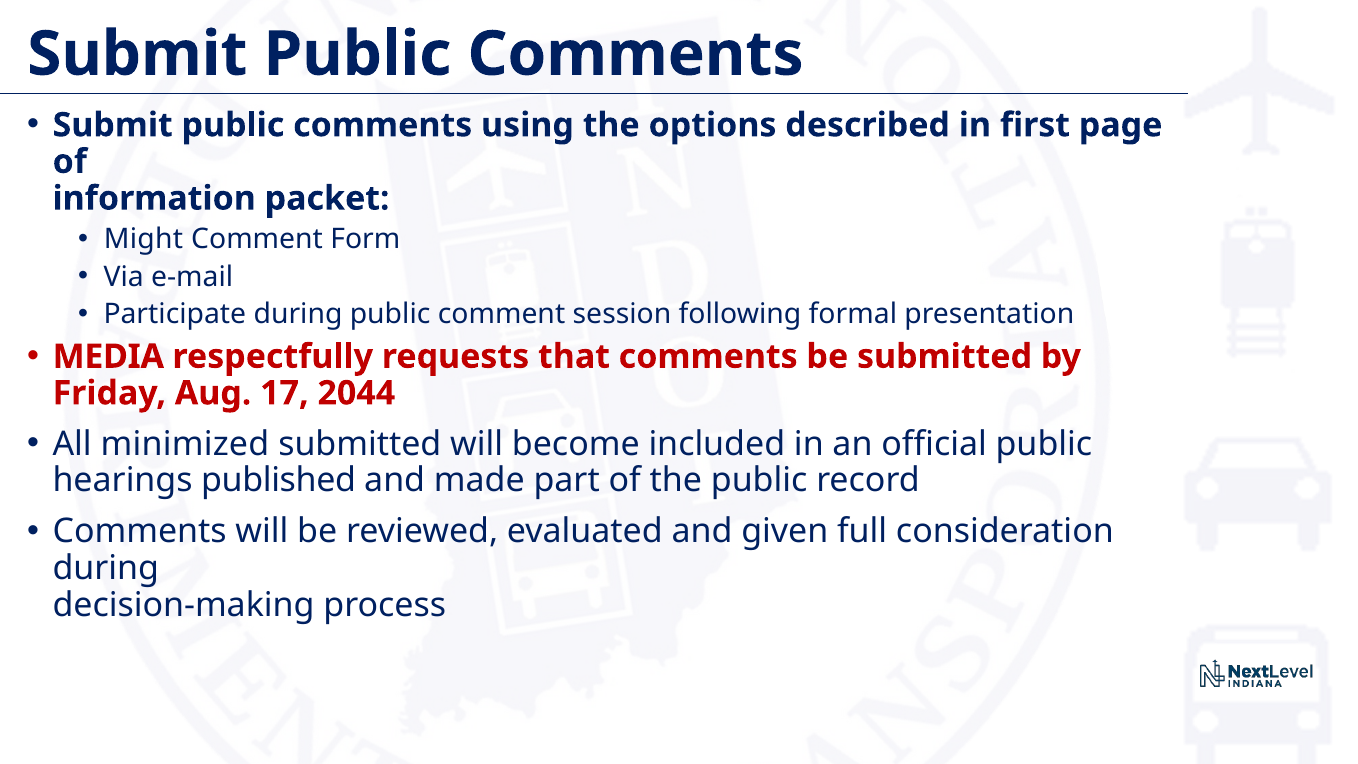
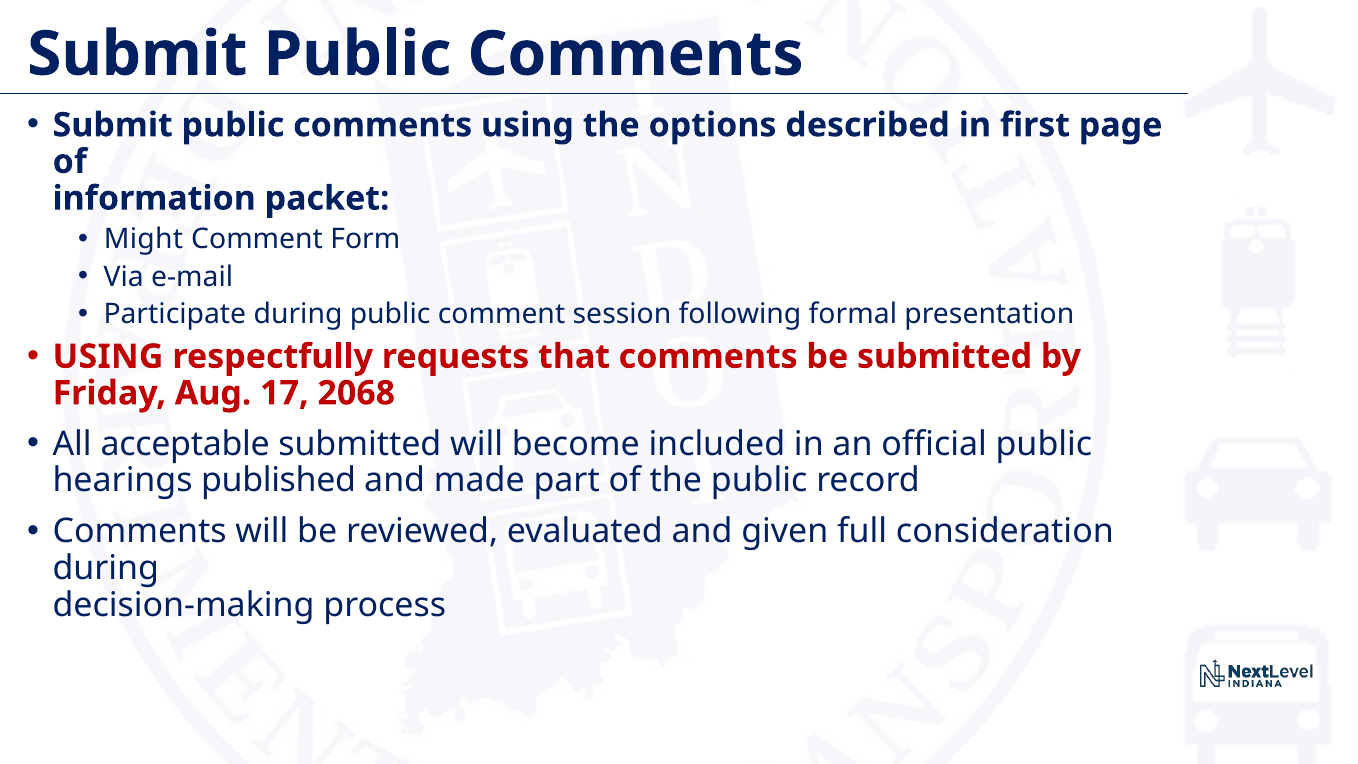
MEDIA: MEDIA -> USING (108, 356)
2044: 2044 -> 2068 (356, 393)
minimized: minimized -> acceptable (185, 444)
